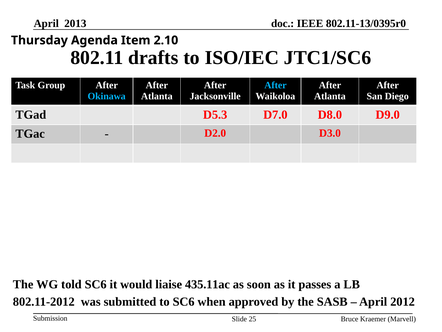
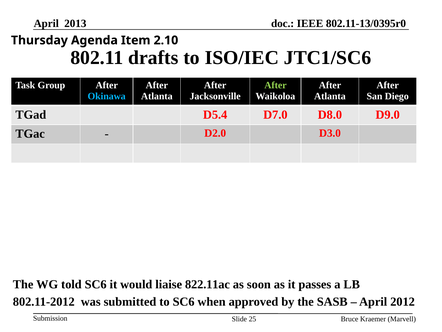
After colour: light blue -> light green (275, 85)
D5.3: D5.3 -> D5.4 (215, 114)
435.11ac: 435.11ac -> 822.11ac (207, 284)
